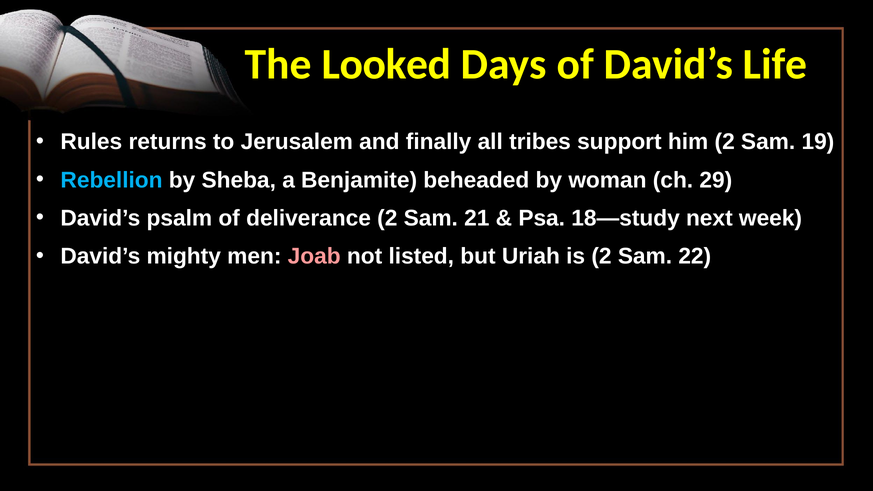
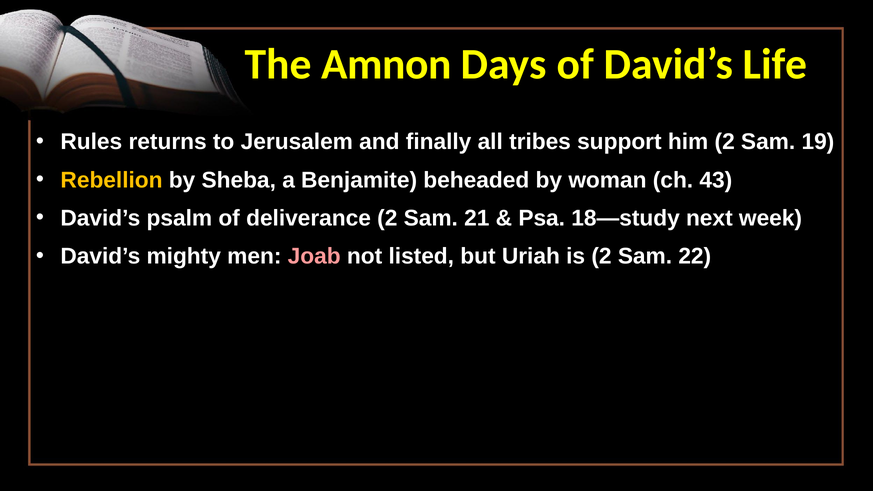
Looked: Looked -> Amnon (386, 64)
Rebellion colour: light blue -> yellow (112, 180)
29: 29 -> 43 (716, 180)
